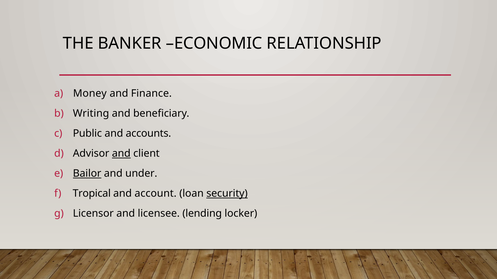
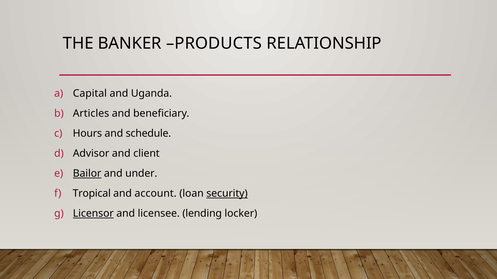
ECONOMIC: ECONOMIC -> PRODUCTS (214, 44)
Money: Money -> Capital (90, 93)
Finance: Finance -> Uganda (151, 93)
Writing: Writing -> Articles (91, 114)
Public: Public -> Hours (87, 134)
accounts: accounts -> schedule (148, 134)
and underline: present -> none (121, 154)
Licensor underline: none -> present (93, 214)
